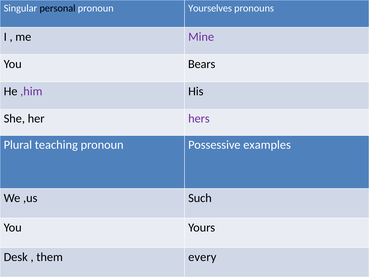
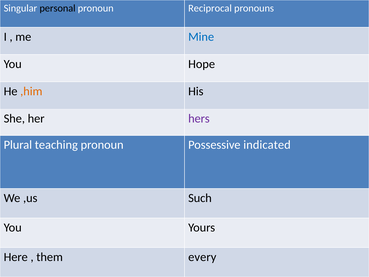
Yourselves: Yourselves -> Reciprocal (210, 8)
Mine colour: purple -> blue (201, 37)
Bears: Bears -> Hope (202, 64)
,him colour: purple -> orange (31, 91)
examples: examples -> indicated (267, 145)
Desk: Desk -> Here (16, 257)
